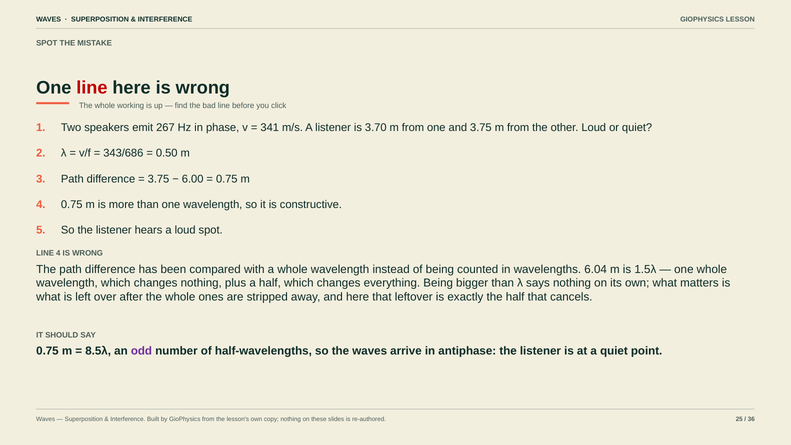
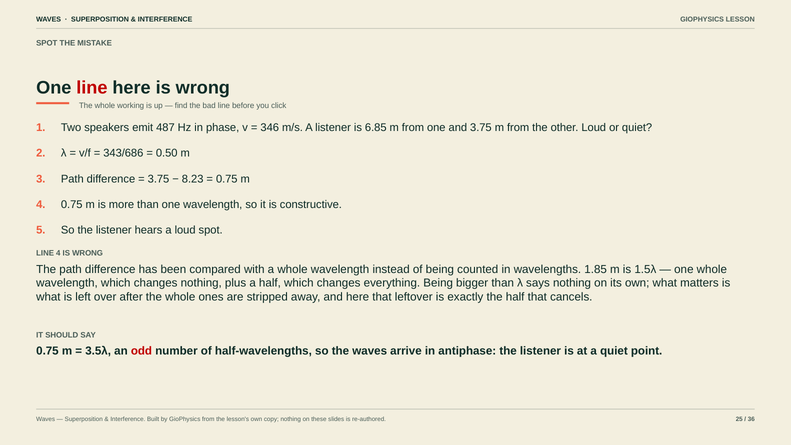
267: 267 -> 487 (165, 128)
341: 341 -> 346 (270, 128)
3.70: 3.70 -> 6.85 (376, 128)
6.00: 6.00 -> 8.23 (193, 179)
6.04: 6.04 -> 1.85 (596, 269)
8.5λ: 8.5λ -> 3.5λ (98, 351)
odd colour: purple -> red (141, 351)
